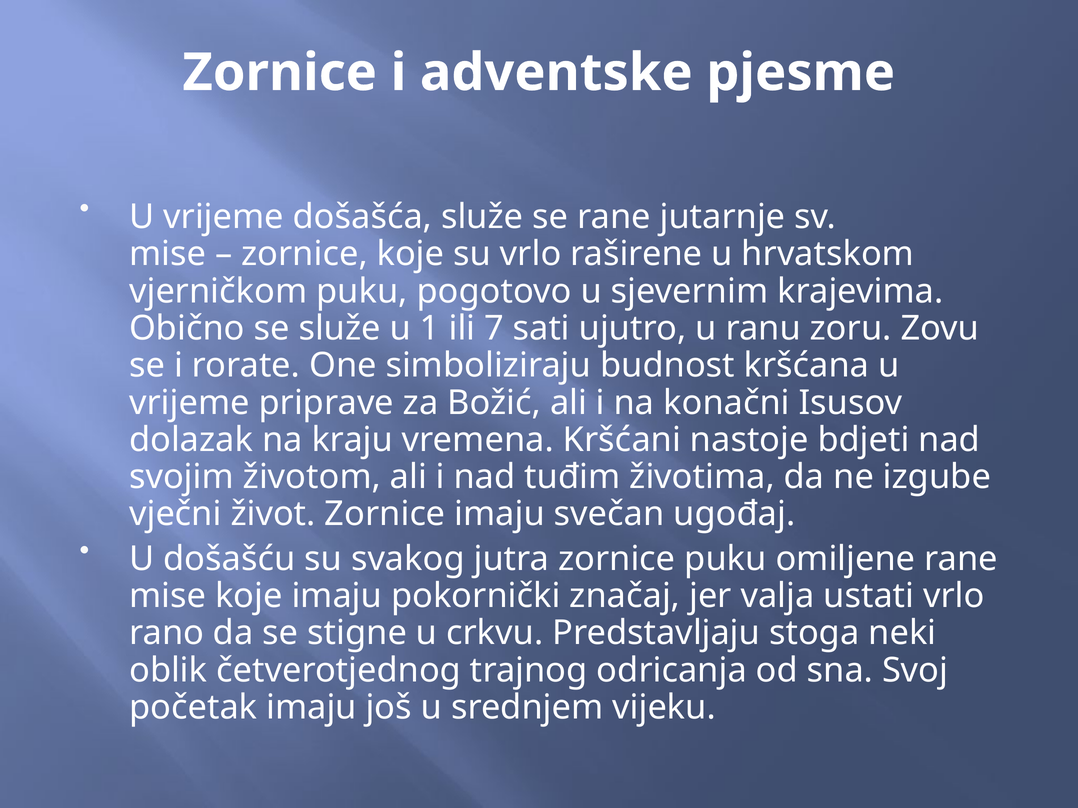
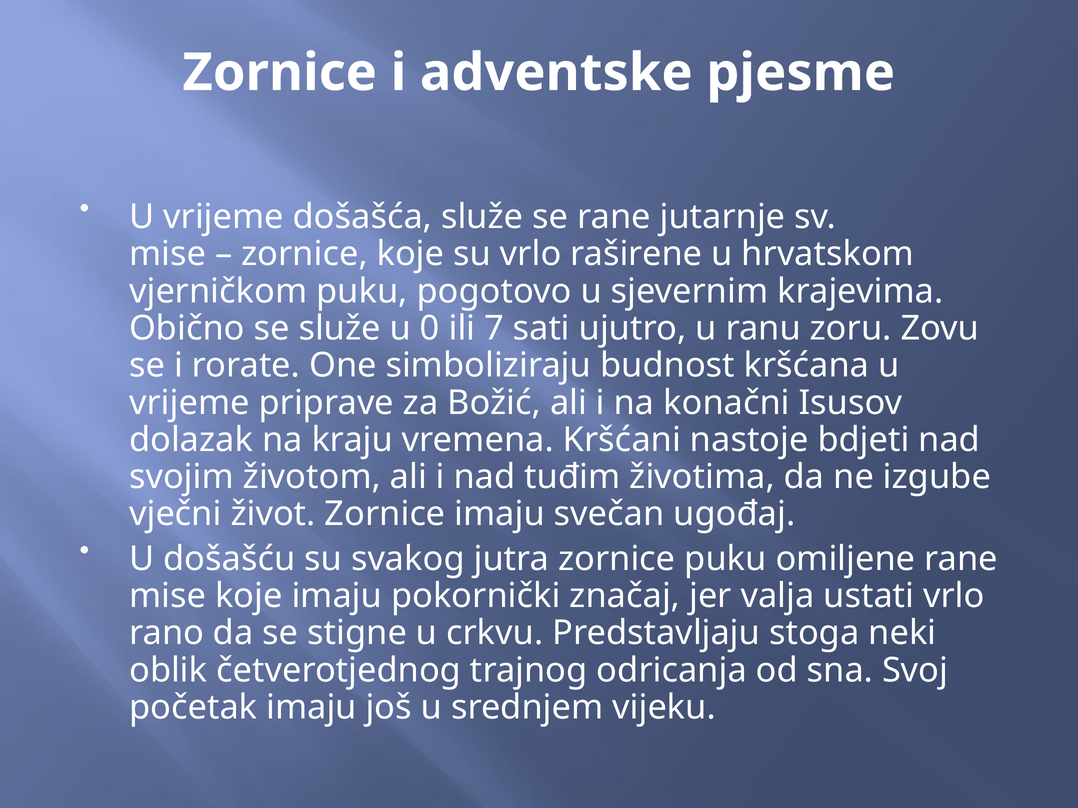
1: 1 -> 0 (430, 329)
